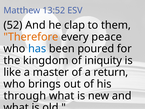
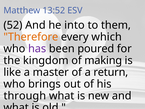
clap: clap -> into (74, 25)
peace: peace -> which (107, 37)
has colour: blue -> purple (37, 49)
iniquity: iniquity -> making (103, 60)
